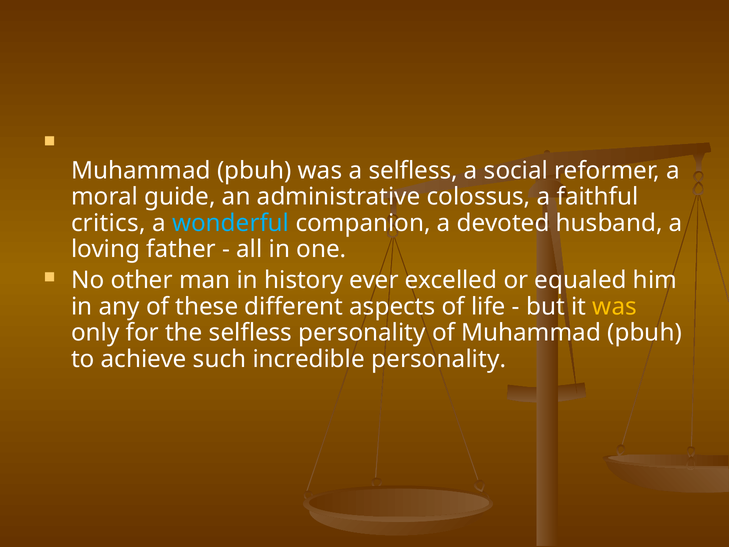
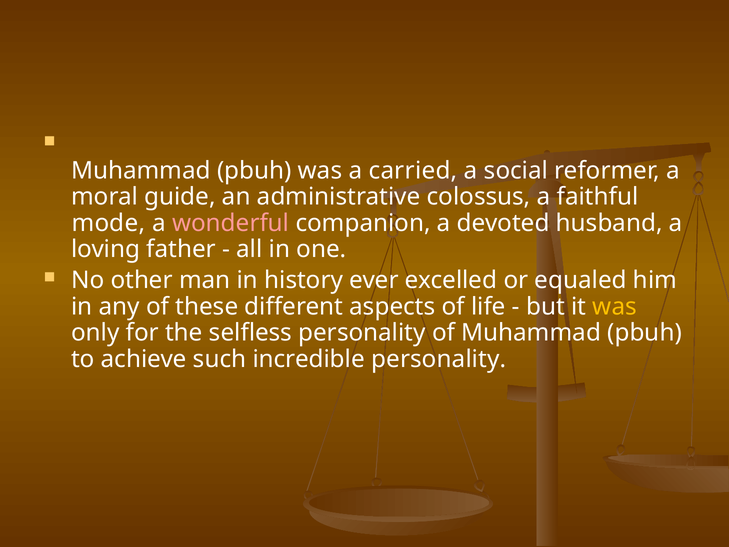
a selfless: selfless -> carried (413, 170)
critics: critics -> mode (108, 223)
wonderful colour: light blue -> pink (231, 223)
